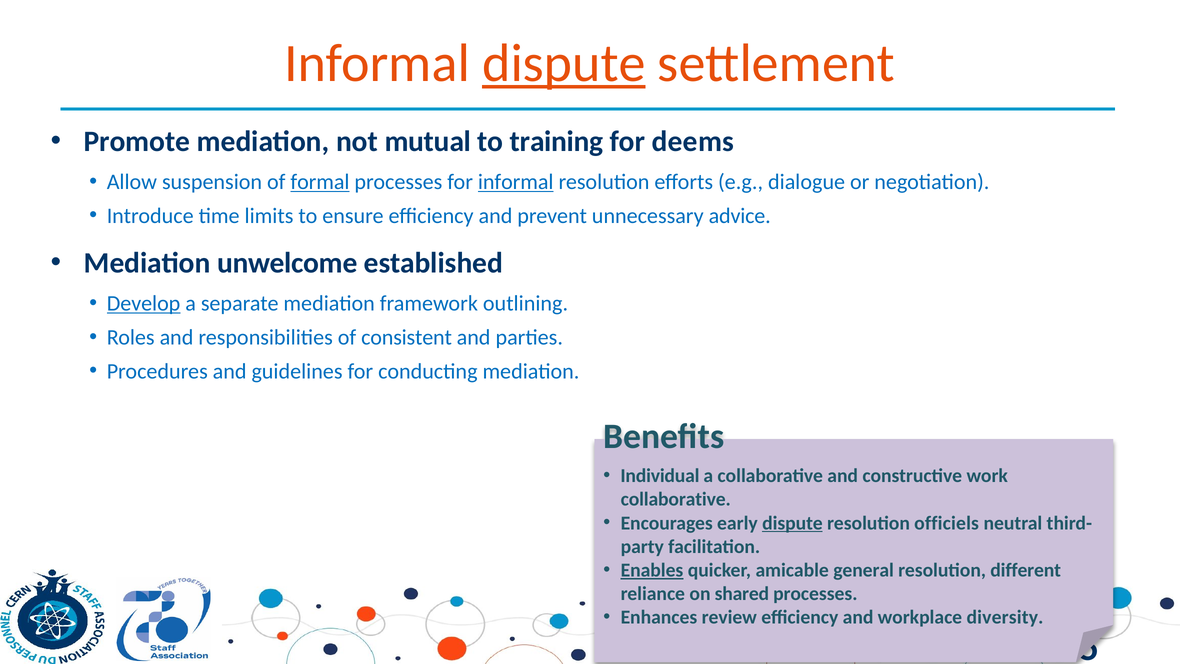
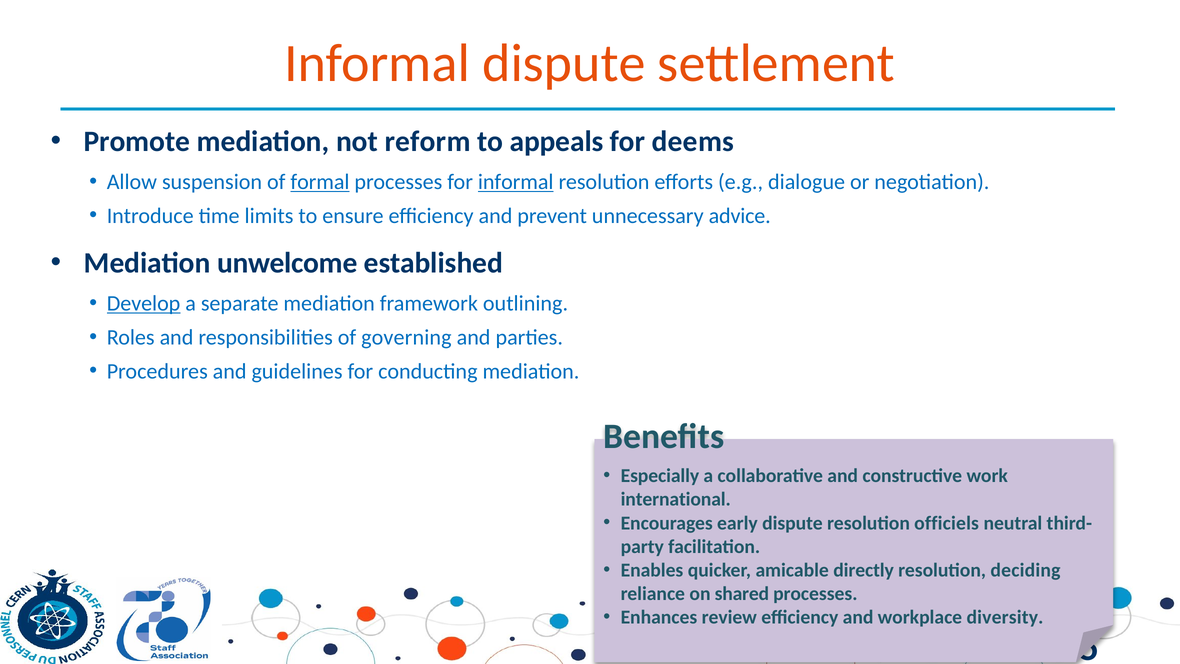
dispute underline: present -> none (564, 63)
mutual: mutual -> reform (428, 142)
training: training -> appeals (557, 142)
consistent: consistent -> governing (406, 337)
Individual: Individual -> Especially (660, 476)
collaborative: collaborative -> international (676, 499)
dispute underline: present -> none (792, 523)
Enables underline: present -> none (652, 570)
general: general -> directly (864, 570)
different: different -> deciding (1025, 570)
